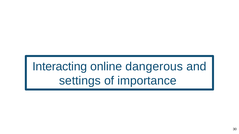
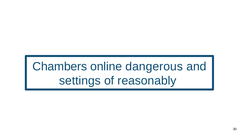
Interacting: Interacting -> Chambers (60, 67)
importance: importance -> reasonably (147, 81)
